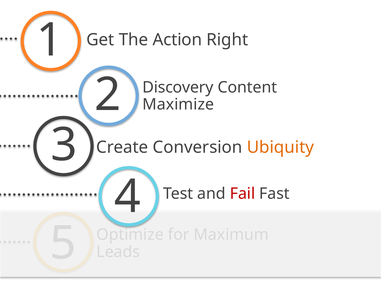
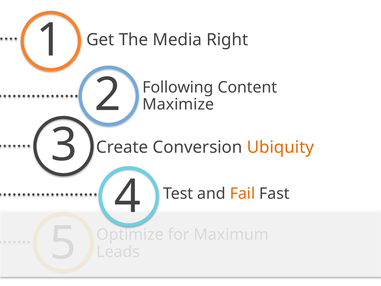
Action: Action -> Media (177, 40)
Discovery: Discovery -> Following (178, 87)
Fail colour: red -> orange (242, 194)
